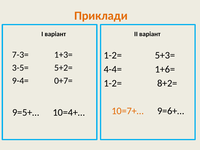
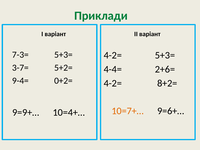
Приклади colour: orange -> green (101, 16)
1+3=: 1+3= -> 5+3= (63, 55)
1-2=: 1-2= -> 4-2= (113, 55)
3-5=: 3-5= -> 3-7= (20, 68)
1+6=: 1+6= -> 2+6= (165, 69)
0+7=: 0+7= -> 0+2= (63, 81)
1-2=: 1-2= -> 4-2= (113, 83)
9=5+…: 9=5+… -> 9=9+… (26, 112)
